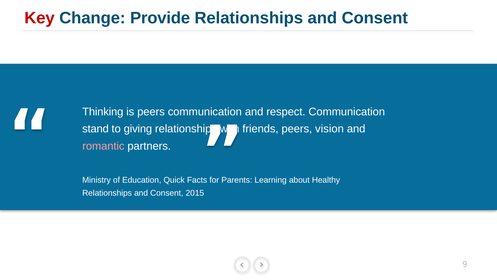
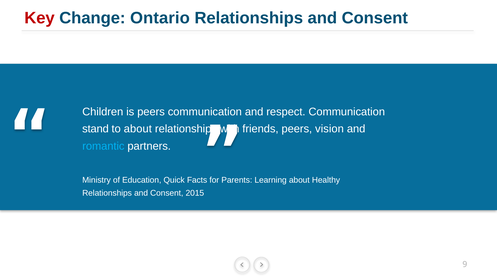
Provide: Provide -> Ontario (160, 18)
Thinking: Thinking -> Children (103, 112)
to giving: giving -> about (138, 129)
romantic colour: pink -> light blue (103, 146)
